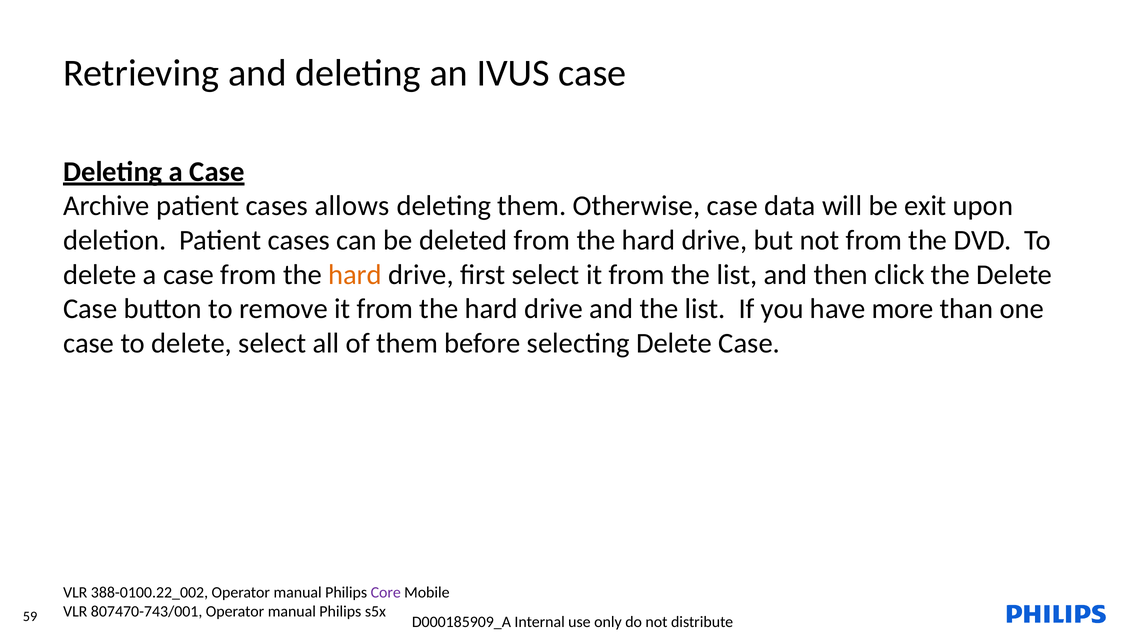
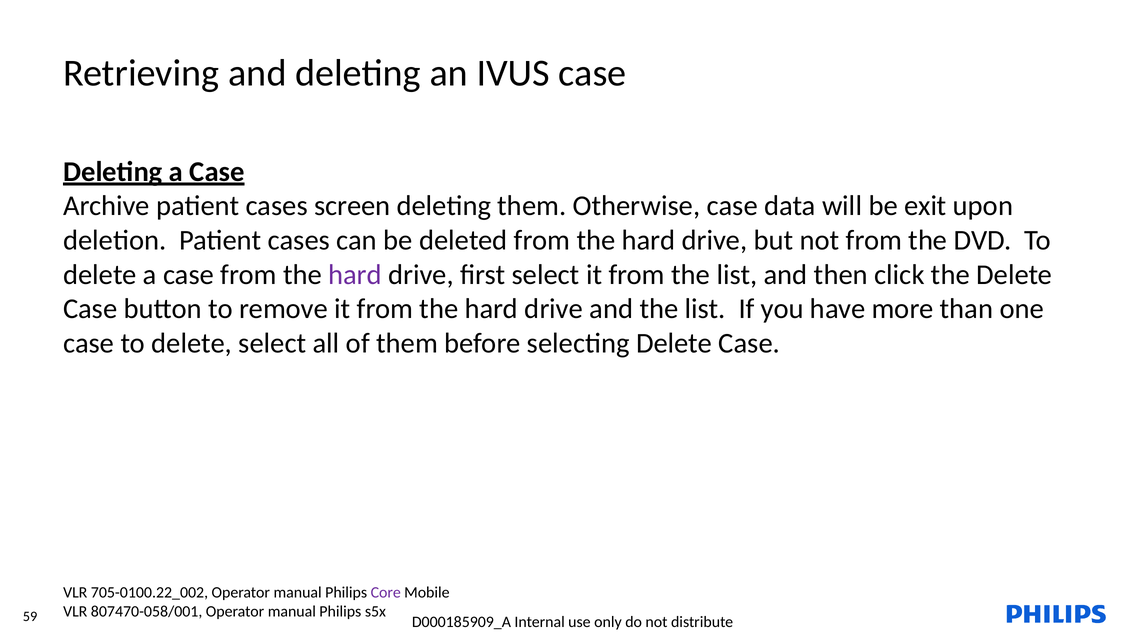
allows: allows -> screen (352, 206)
hard colour: orange -> purple (355, 275)
388-0100.22_002: 388-0100.22_002 -> 705-0100.22_002 (149, 593)
807470-743/001: 807470-743/001 -> 807470-058/001 (147, 612)
